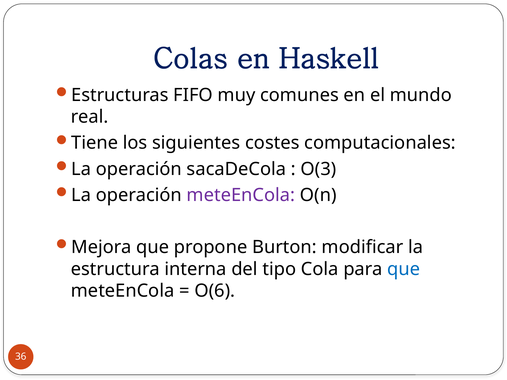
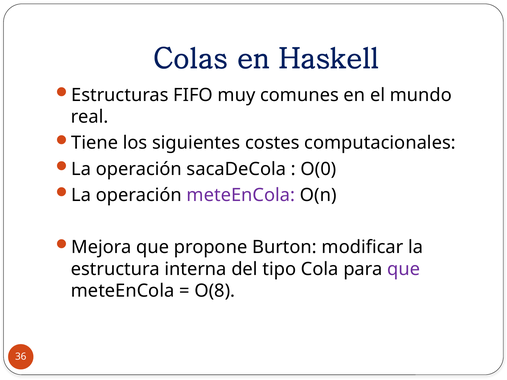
O(3: O(3 -> O(0 (318, 169)
que colour: blue -> purple (404, 269)
O(6: O(6 -> O(8 (215, 291)
